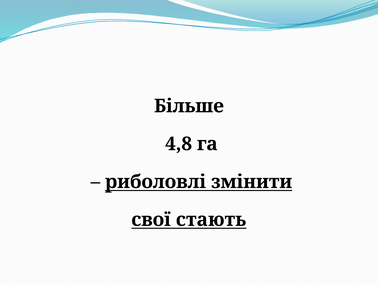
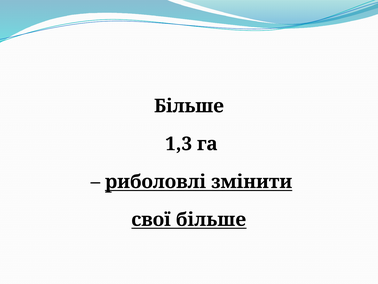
4,8: 4,8 -> 1,3 (179, 144)
свої стають: стають -> більше (211, 219)
